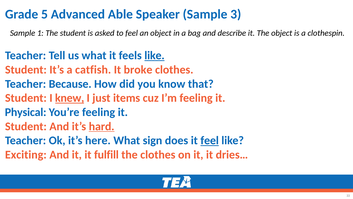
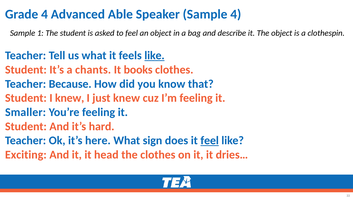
Grade 5: 5 -> 4 (45, 14)
Sample 3: 3 -> 4 (236, 14)
catfish: catfish -> chants (93, 70)
broke: broke -> books (138, 70)
knew underline: present -> none (70, 98)
just items: items -> knew (127, 98)
Physical: Physical -> Smaller (26, 112)
hard underline: present -> none (102, 126)
fulfill: fulfill -> head (106, 154)
